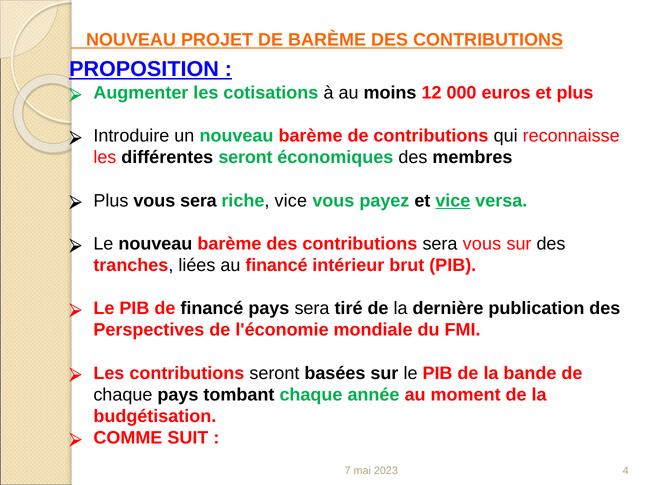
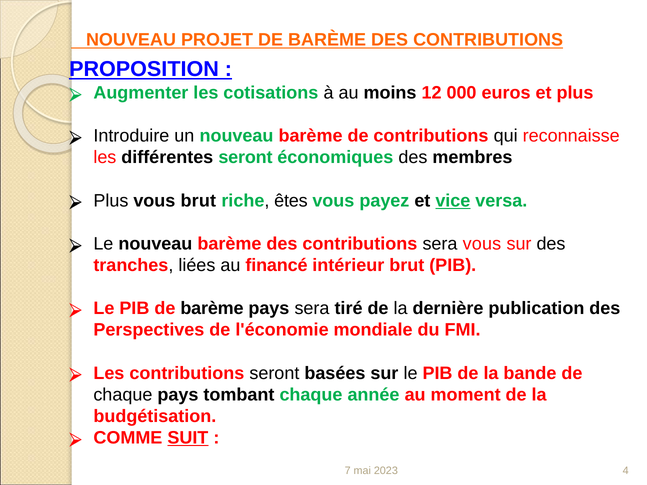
vous sera: sera -> brut (198, 201)
riche vice: vice -> êtes (291, 201)
PIB de financé: financé -> barème (212, 309)
SUIT underline: none -> present (188, 438)
